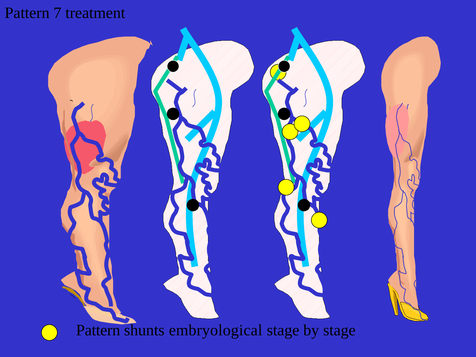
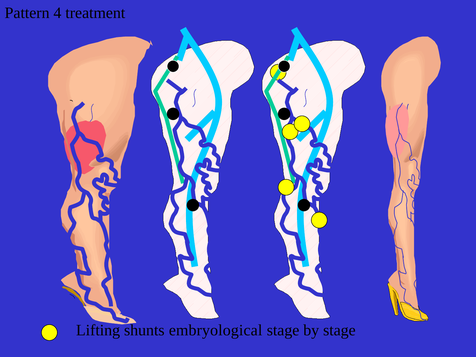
7: 7 -> 4 (57, 13)
Pattern: Pattern -> Lifting (98, 330)
